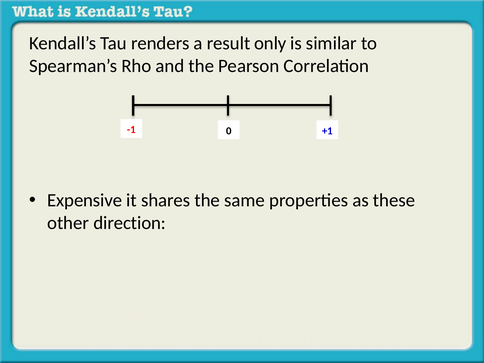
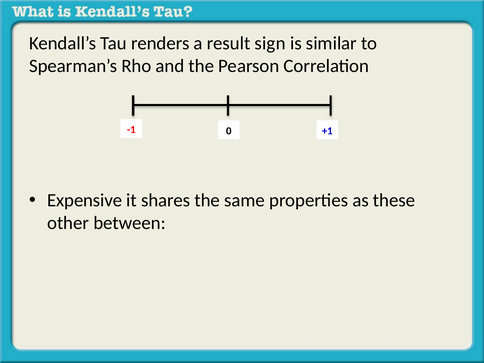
result only: only -> sign (270, 43)
other direction: direction -> between (130, 223)
